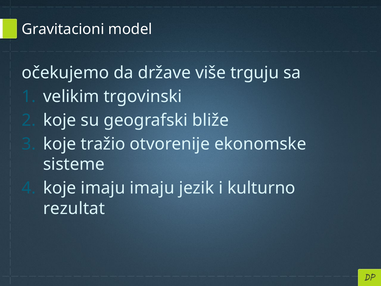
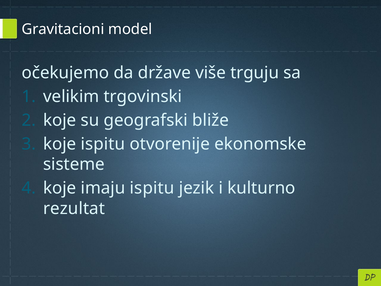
koje tražio: tražio -> ispitu (103, 144)
imaju imaju: imaju -> ispitu (152, 188)
